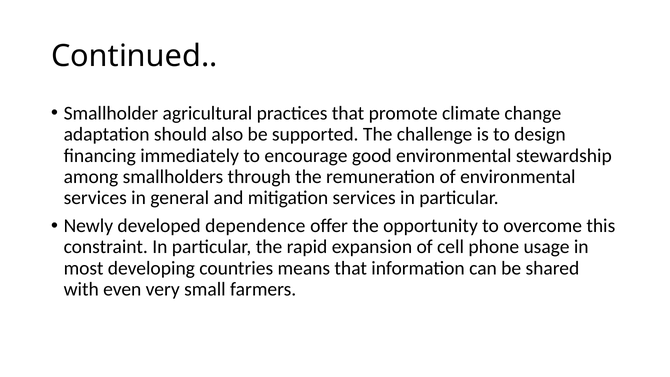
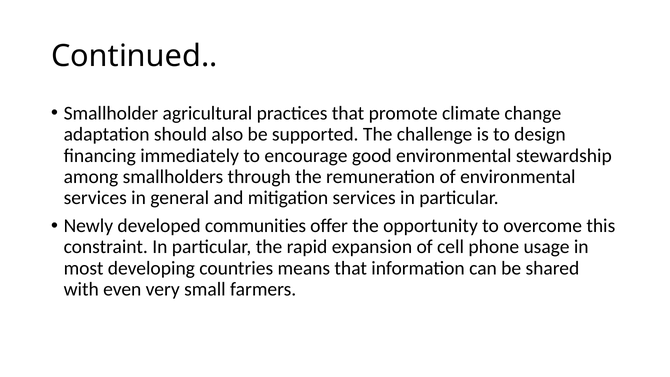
dependence: dependence -> communities (256, 226)
